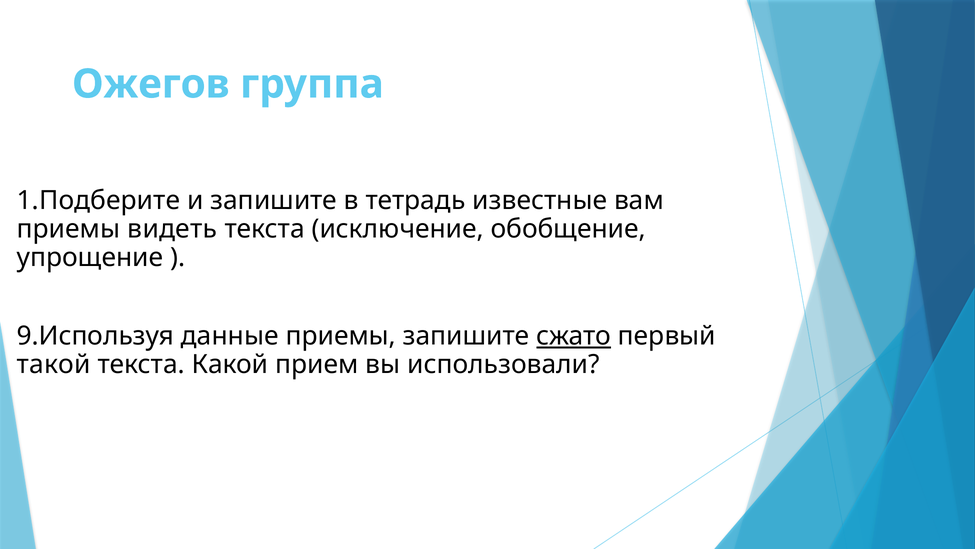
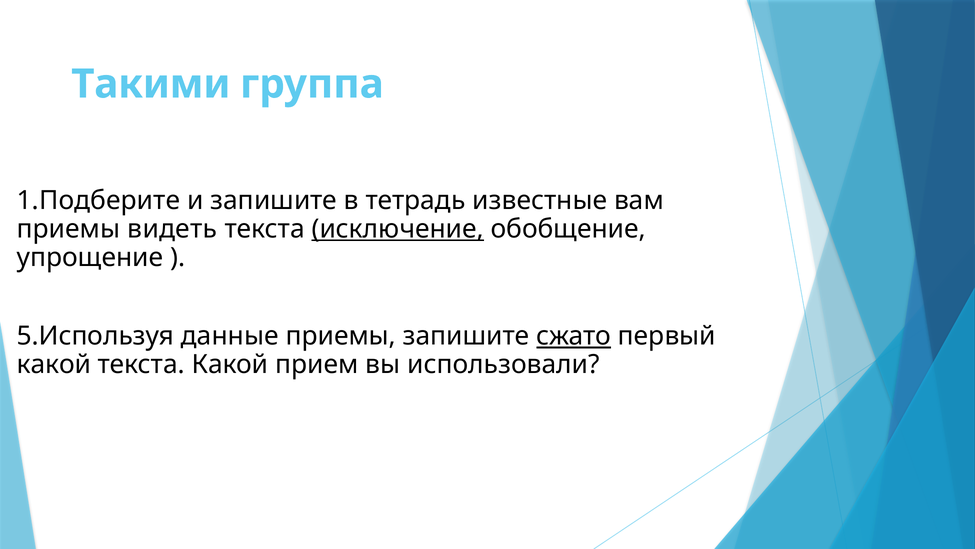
Ожегов: Ожегов -> Такими (151, 84)
исключение underline: none -> present (398, 229)
9.Используя: 9.Используя -> 5.Используя (95, 336)
такой: такой -> какой (54, 364)
